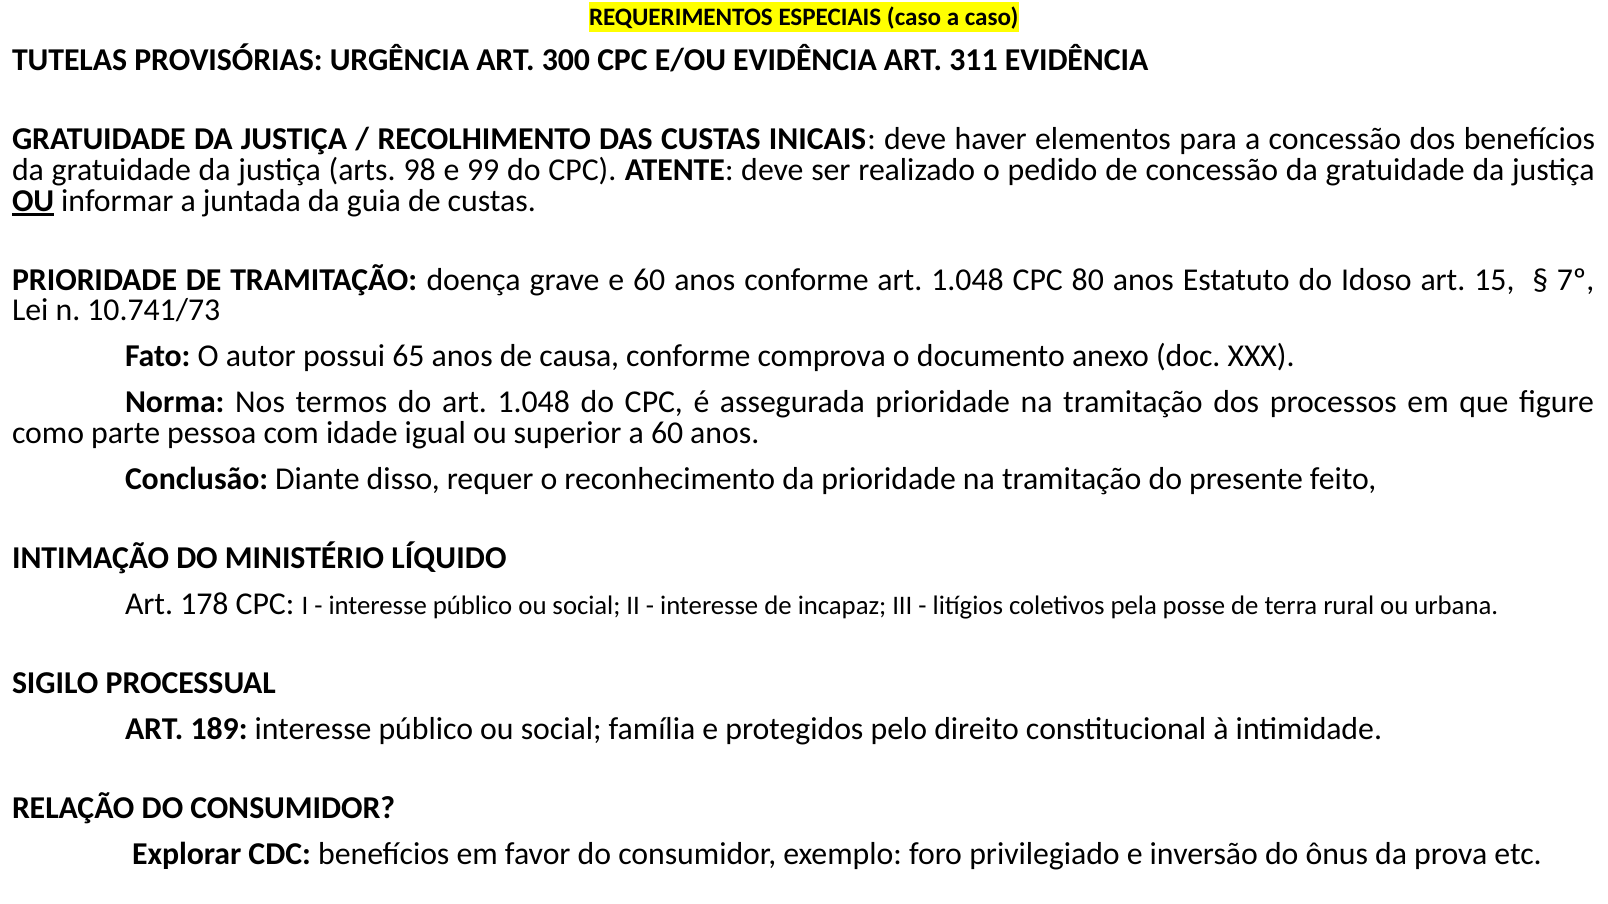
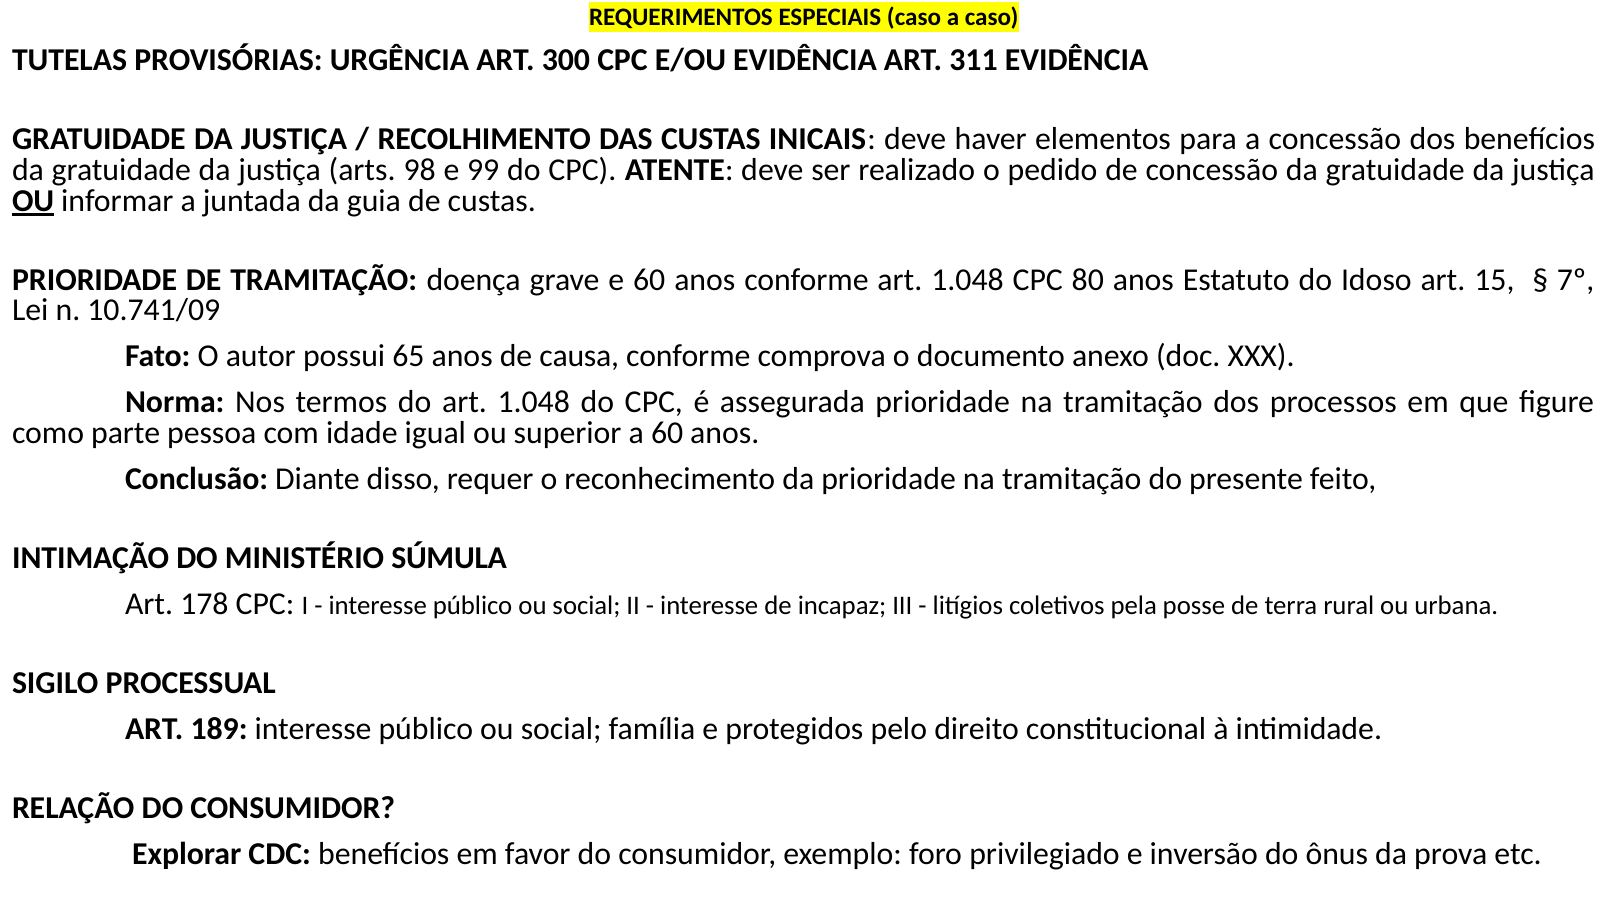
10.741/73: 10.741/73 -> 10.741/09 (154, 311)
LÍQUIDO: LÍQUIDO -> SÚMULA (449, 559)
